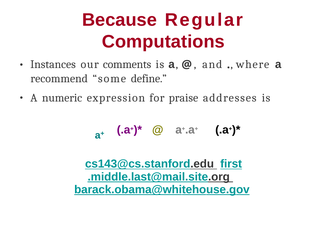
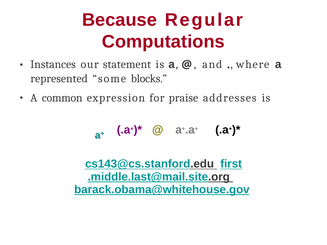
comments: comments -> statement (127, 65)
recommend: recommend -> represented (59, 79)
define: define -> blocks (149, 79)
numeric: numeric -> common (62, 98)
